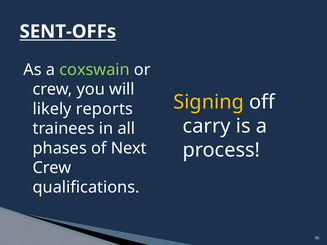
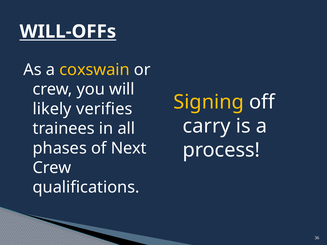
SENT-OFFs: SENT-OFFs -> WILL-OFFs (68, 32)
coxswain colour: light green -> yellow (95, 70)
reports: reports -> verifies (104, 109)
